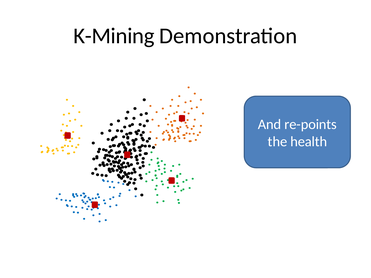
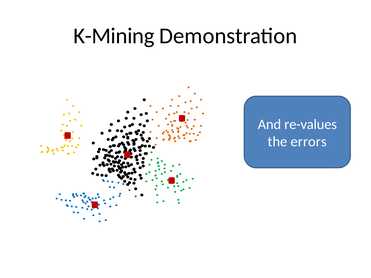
re-points: re-points -> re-values (311, 124)
health: health -> errors (309, 142)
